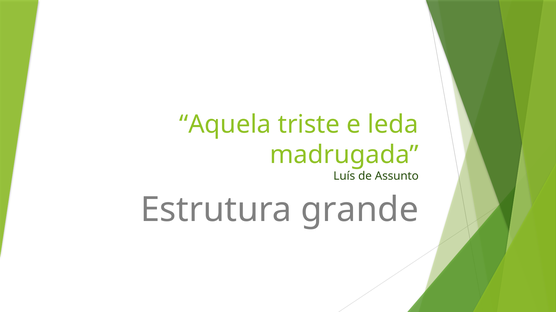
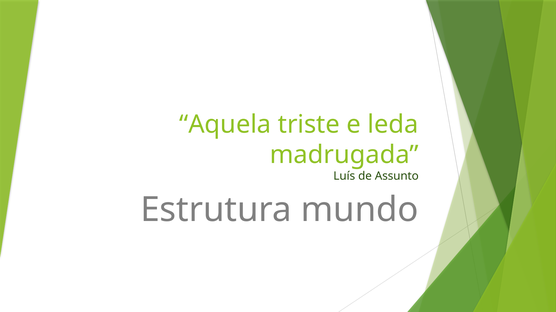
grande: grande -> mundo (360, 210)
